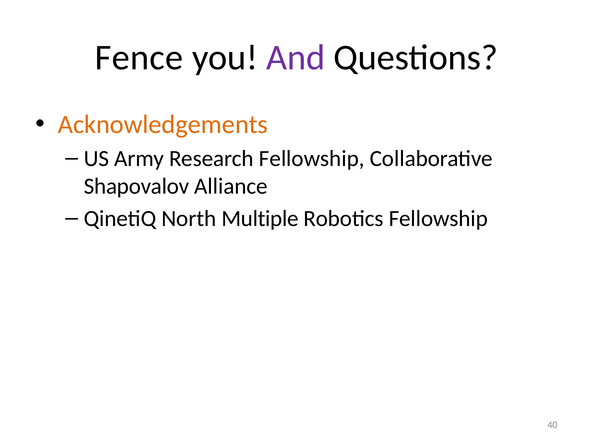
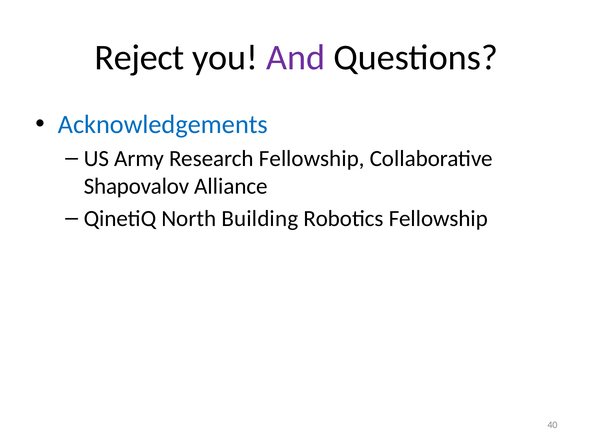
Fence: Fence -> Reject (139, 57)
Acknowledgements colour: orange -> blue (163, 124)
Multiple: Multiple -> Building (260, 218)
